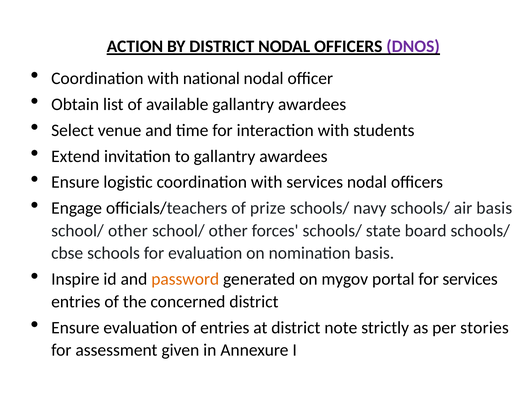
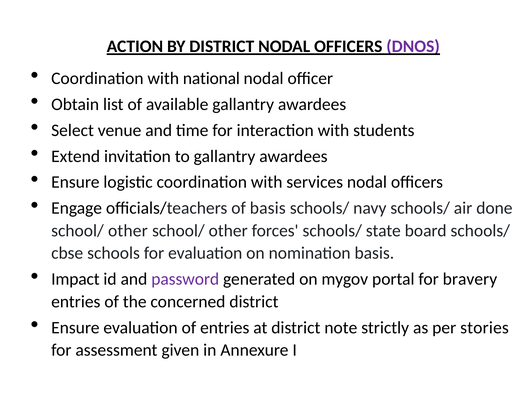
of prize: prize -> basis (268, 208)
air basis: basis -> done (494, 208)
Inspire: Inspire -> Impact (75, 279)
password colour: orange -> purple (185, 279)
for services: services -> bravery (470, 279)
